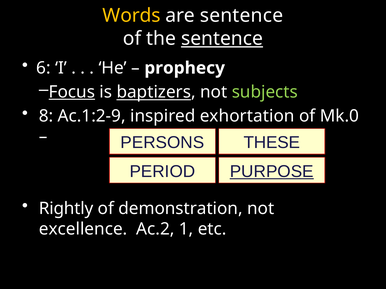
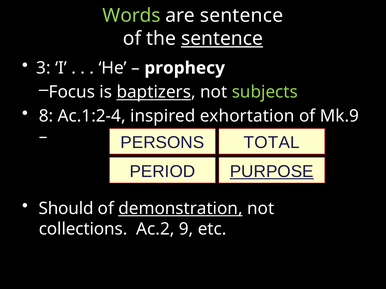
Words colour: yellow -> light green (131, 15)
6: 6 -> 3 (43, 68)
Focus underline: present -> none (72, 92)
Ac.1:2-9: Ac.1:2-9 -> Ac.1:2-4 (92, 116)
Mk.0: Mk.0 -> Mk.9 (339, 116)
THESE: THESE -> TOTAL (272, 143)
Rightly: Rightly -> Should (66, 209)
demonstration underline: none -> present (180, 209)
excellence: excellence -> collections (83, 229)
1: 1 -> 9 (186, 229)
